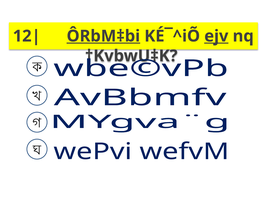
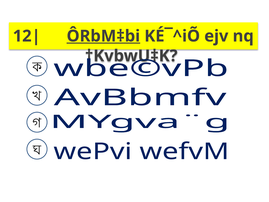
ejv underline: present -> none (216, 36)
